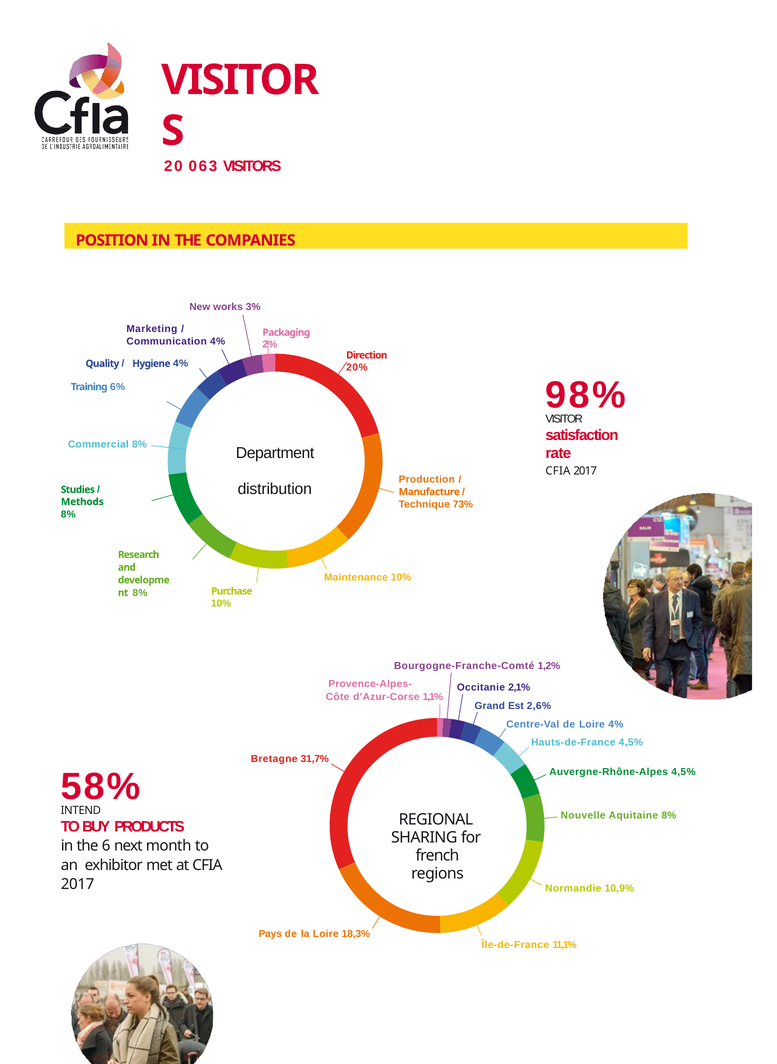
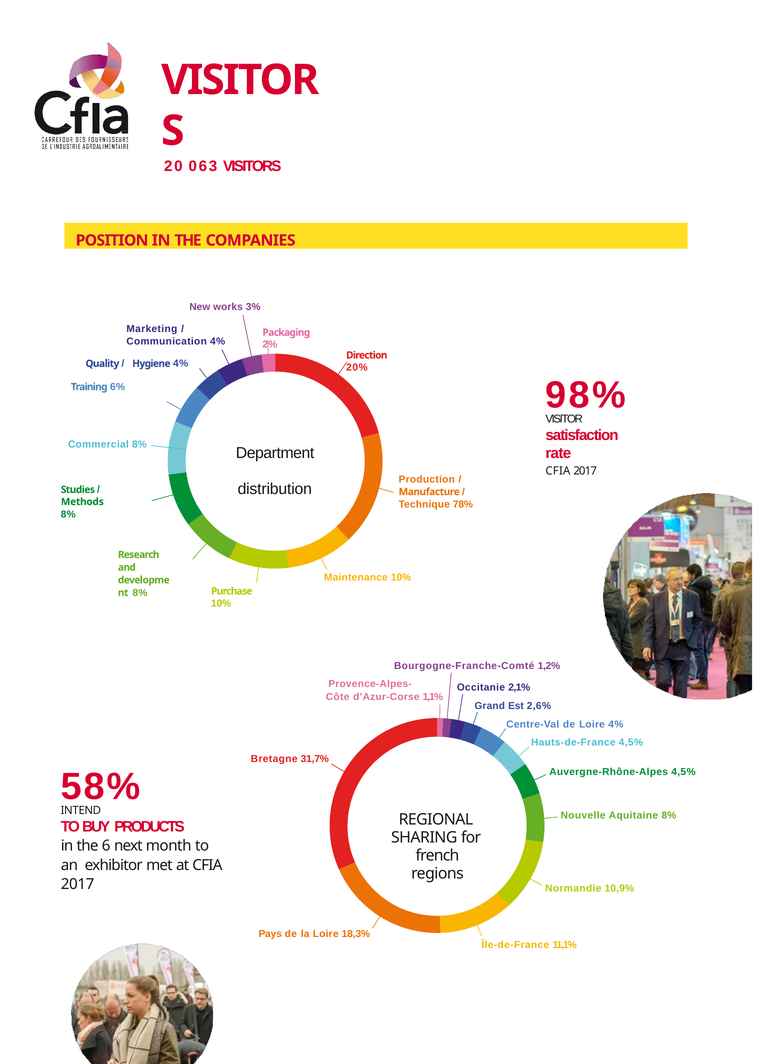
73%: 73% -> 78% (463, 504)
